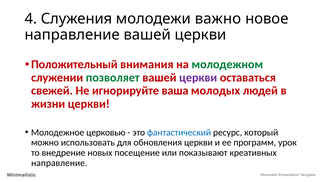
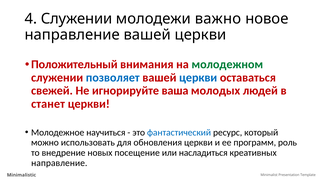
4 Служения: Служения -> Служении (77, 19)
позволяет colour: green -> blue (113, 77)
церкви colour: purple -> blue (198, 77)
жизни: жизни -> станет (48, 104)
церковью: церковью -> научиться (106, 132)
урок: урок -> роль (287, 142)
показывают: показывают -> насладиться (203, 153)
